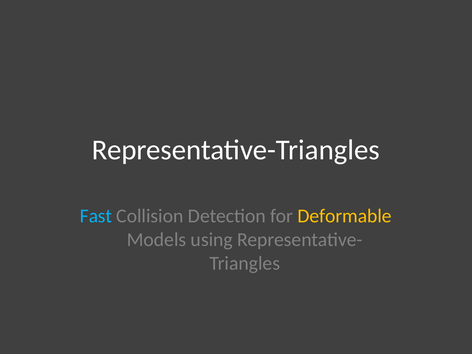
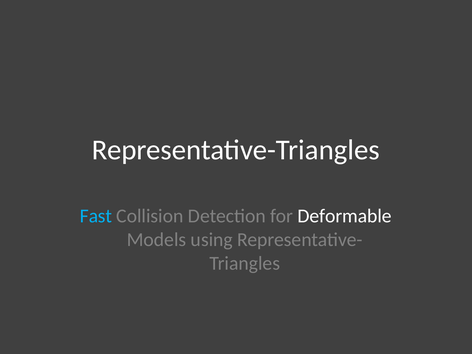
Deformable colour: yellow -> white (344, 216)
